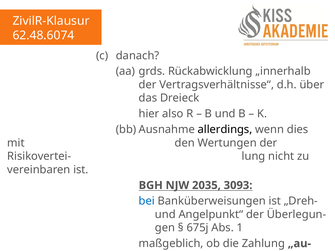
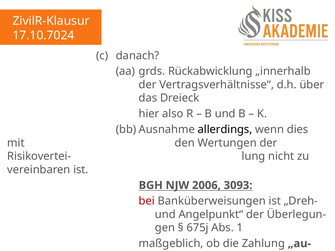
62.48.6074: 62.48.6074 -> 17.10.7024 (43, 35)
2035: 2035 -> 2006 (206, 186)
bei colour: blue -> red (147, 201)
